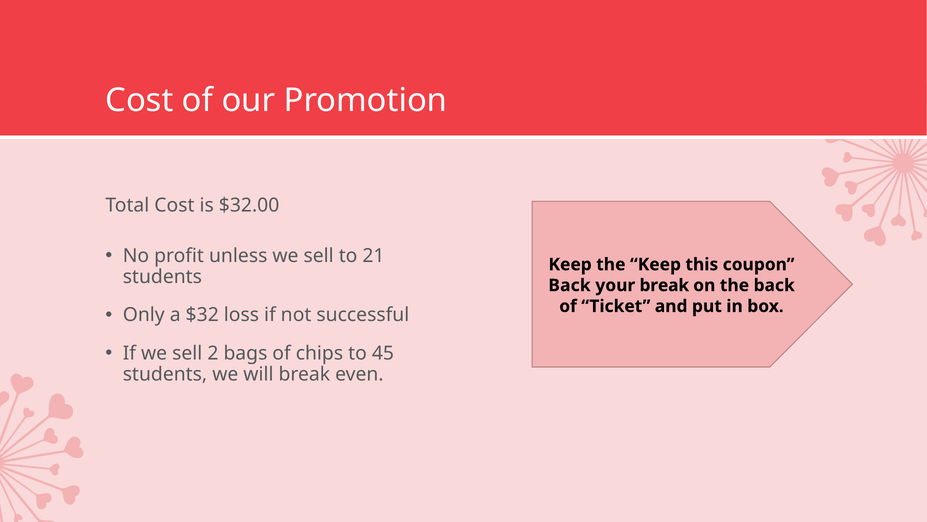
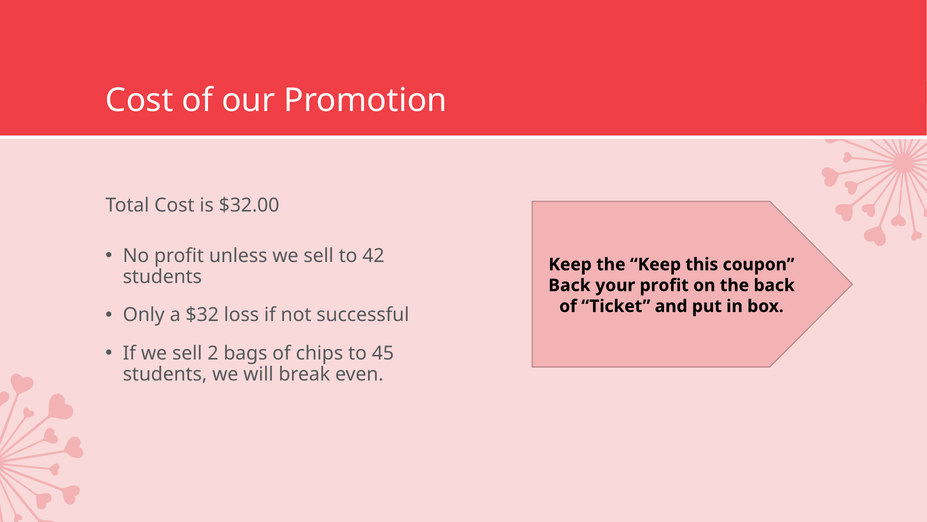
21: 21 -> 42 (373, 256)
your break: break -> profit (664, 285)
